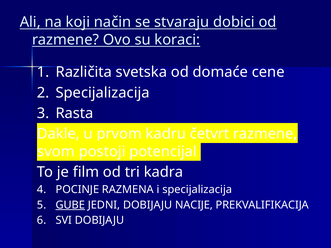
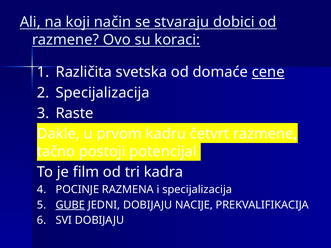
cene underline: none -> present (268, 72)
Rasta: Rasta -> Raste (75, 113)
svom: svom -> tačno (56, 152)
